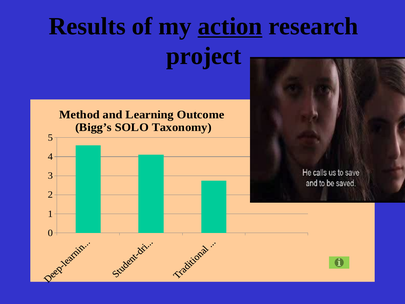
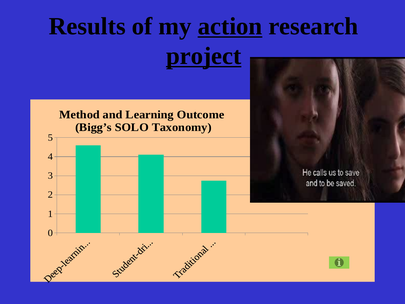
project underline: none -> present (204, 56)
